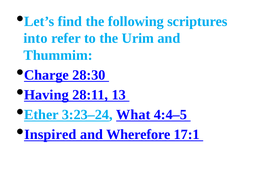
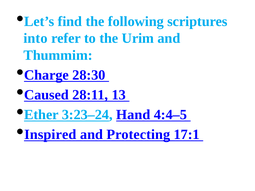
Having: Having -> Caused (46, 95)
What: What -> Hand (133, 115)
Wherefore: Wherefore -> Protecting (138, 135)
